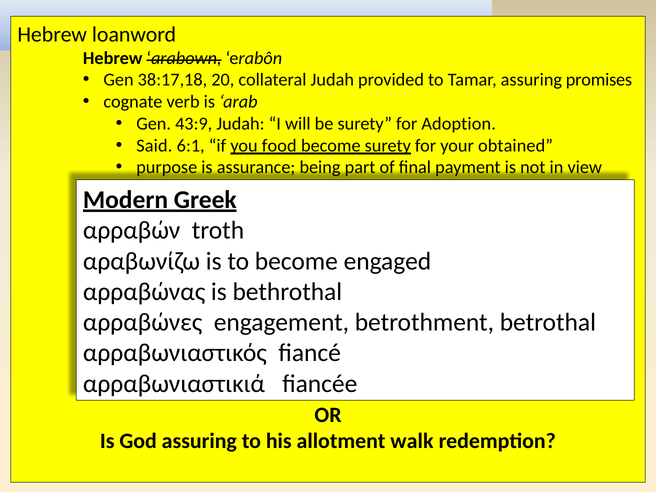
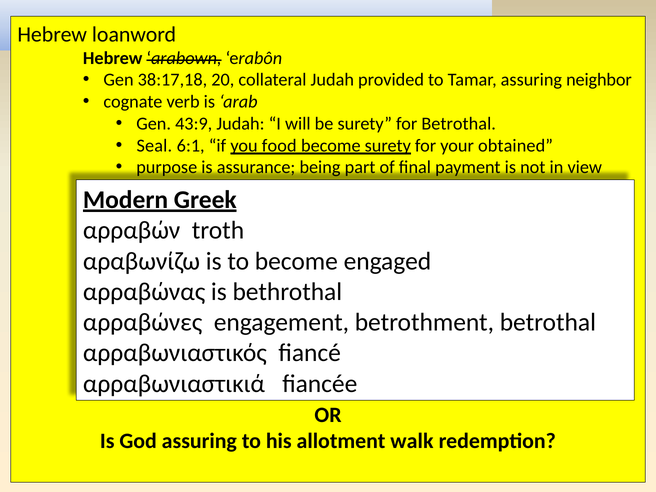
promises: promises -> neighbor (599, 80)
for Adoption: Adoption -> Betrothal (459, 124)
Said: Said -> Seal (154, 146)
